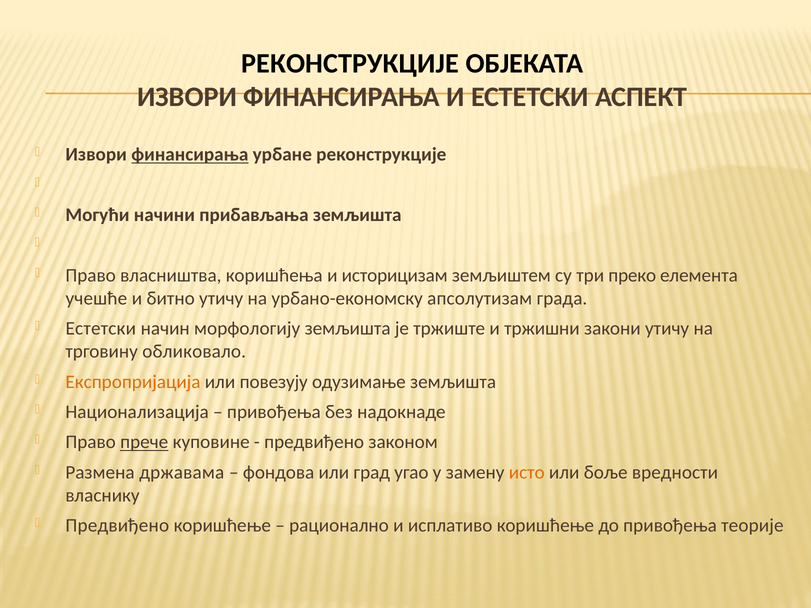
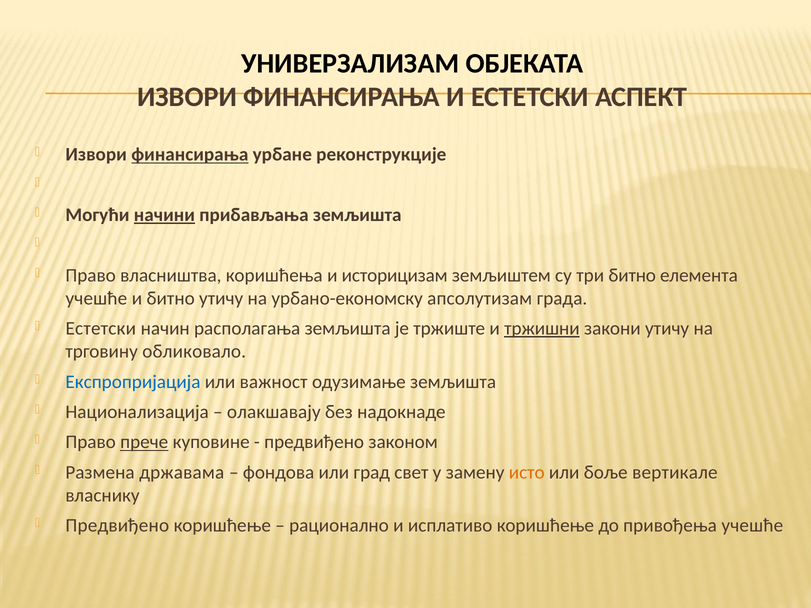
РЕКОНСТРУКЦИЈЕ: РЕКОНСТРУКЦИЈЕ -> УНИВЕРЗАЛИЗАМ (350, 63)
начини underline: none -> present (164, 215)
три преко: преко -> битно (632, 275)
морфологију: морфологију -> располагања (247, 329)
тржишни underline: none -> present (542, 329)
Експропријација colour: orange -> blue (133, 382)
повезују: повезују -> важност (274, 382)
привођења: привођења -> олакшавају (274, 412)
угао: угао -> свет (411, 472)
вредности: вредности -> вертикале (675, 472)
привођења теорије: теорије -> учешће (752, 526)
